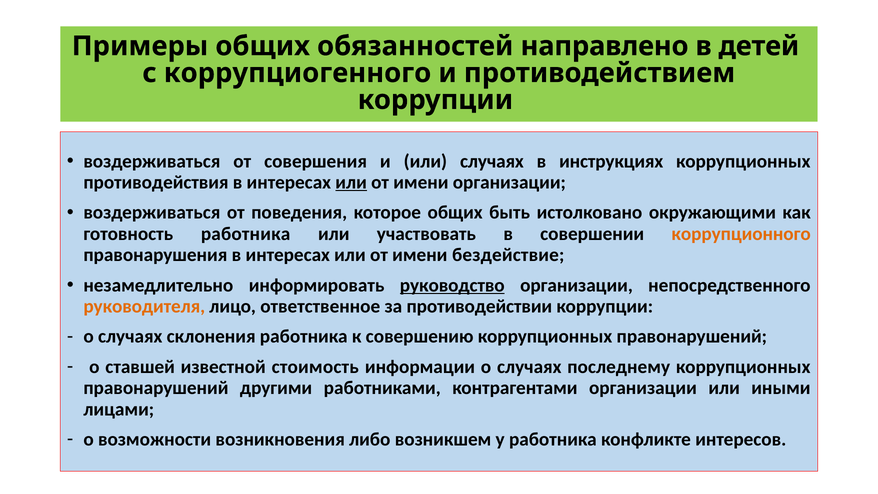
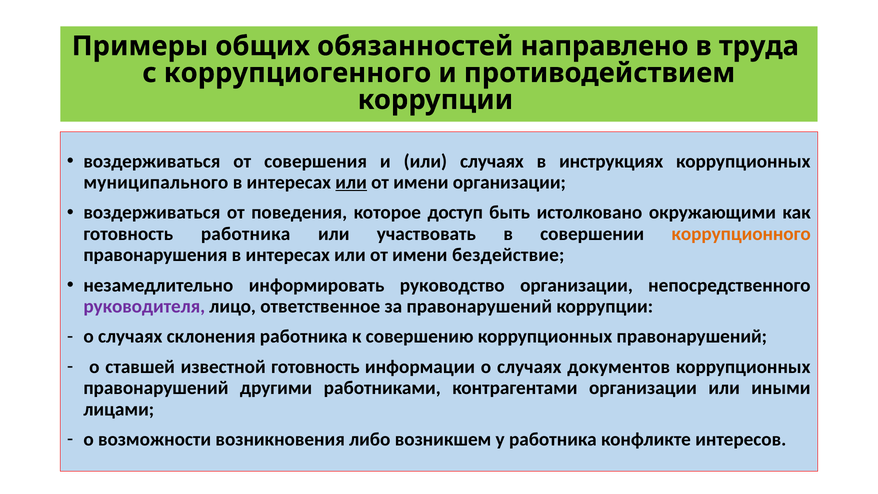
детей: детей -> труда (759, 46)
противодействия: противодействия -> муниципального (156, 182)
которое общих: общих -> доступ (455, 213)
руководство underline: present -> none (452, 285)
руководителя colour: orange -> purple (144, 306)
за противодействии: противодействии -> правонарушений (479, 306)
известной стоимость: стоимость -> готовность (315, 367)
последнему: последнему -> документов (619, 367)
